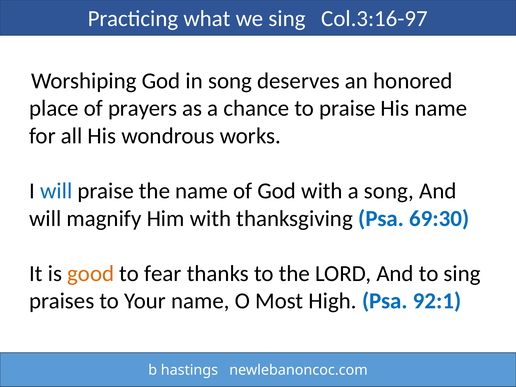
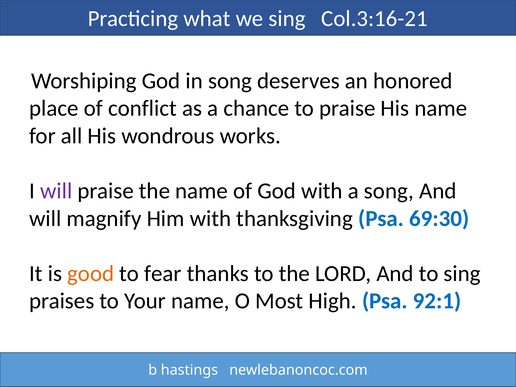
Col.3:16-97: Col.3:16-97 -> Col.3:16-21 (374, 19)
prayers: prayers -> conflict (142, 108)
will colour: blue -> purple (56, 191)
